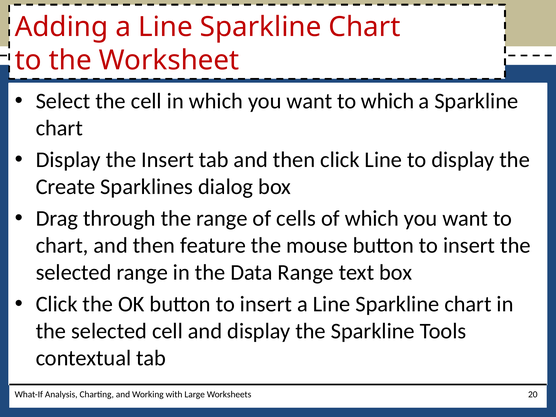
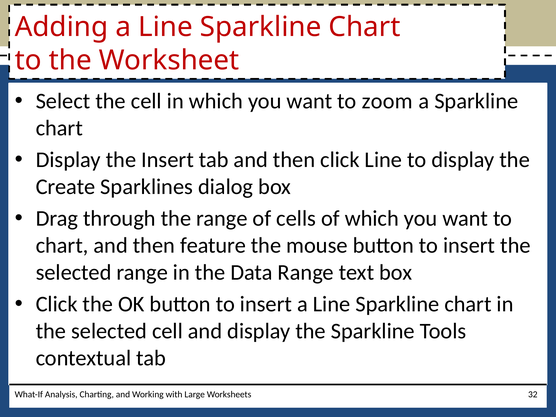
to which: which -> zoom (387, 101)
20: 20 -> 32 (533, 394)
